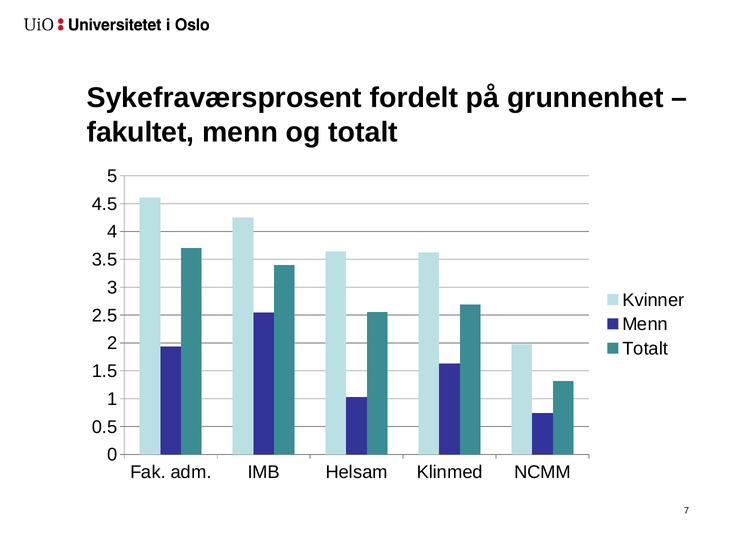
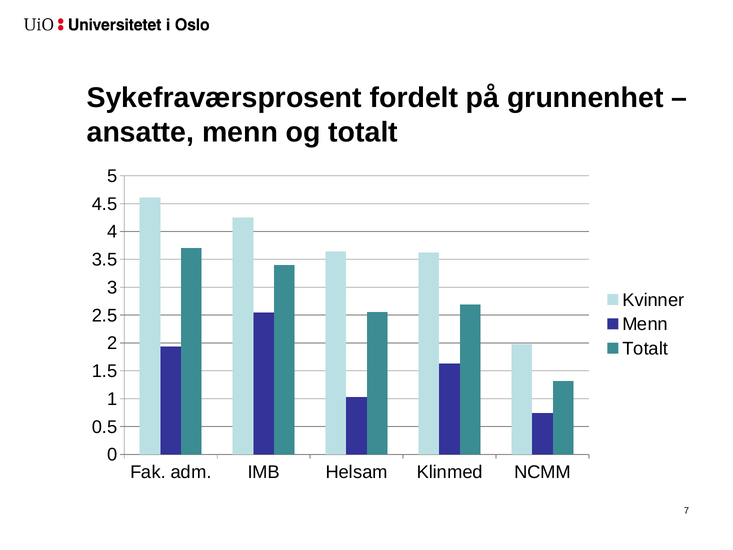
fakultet: fakultet -> ansatte (140, 132)
